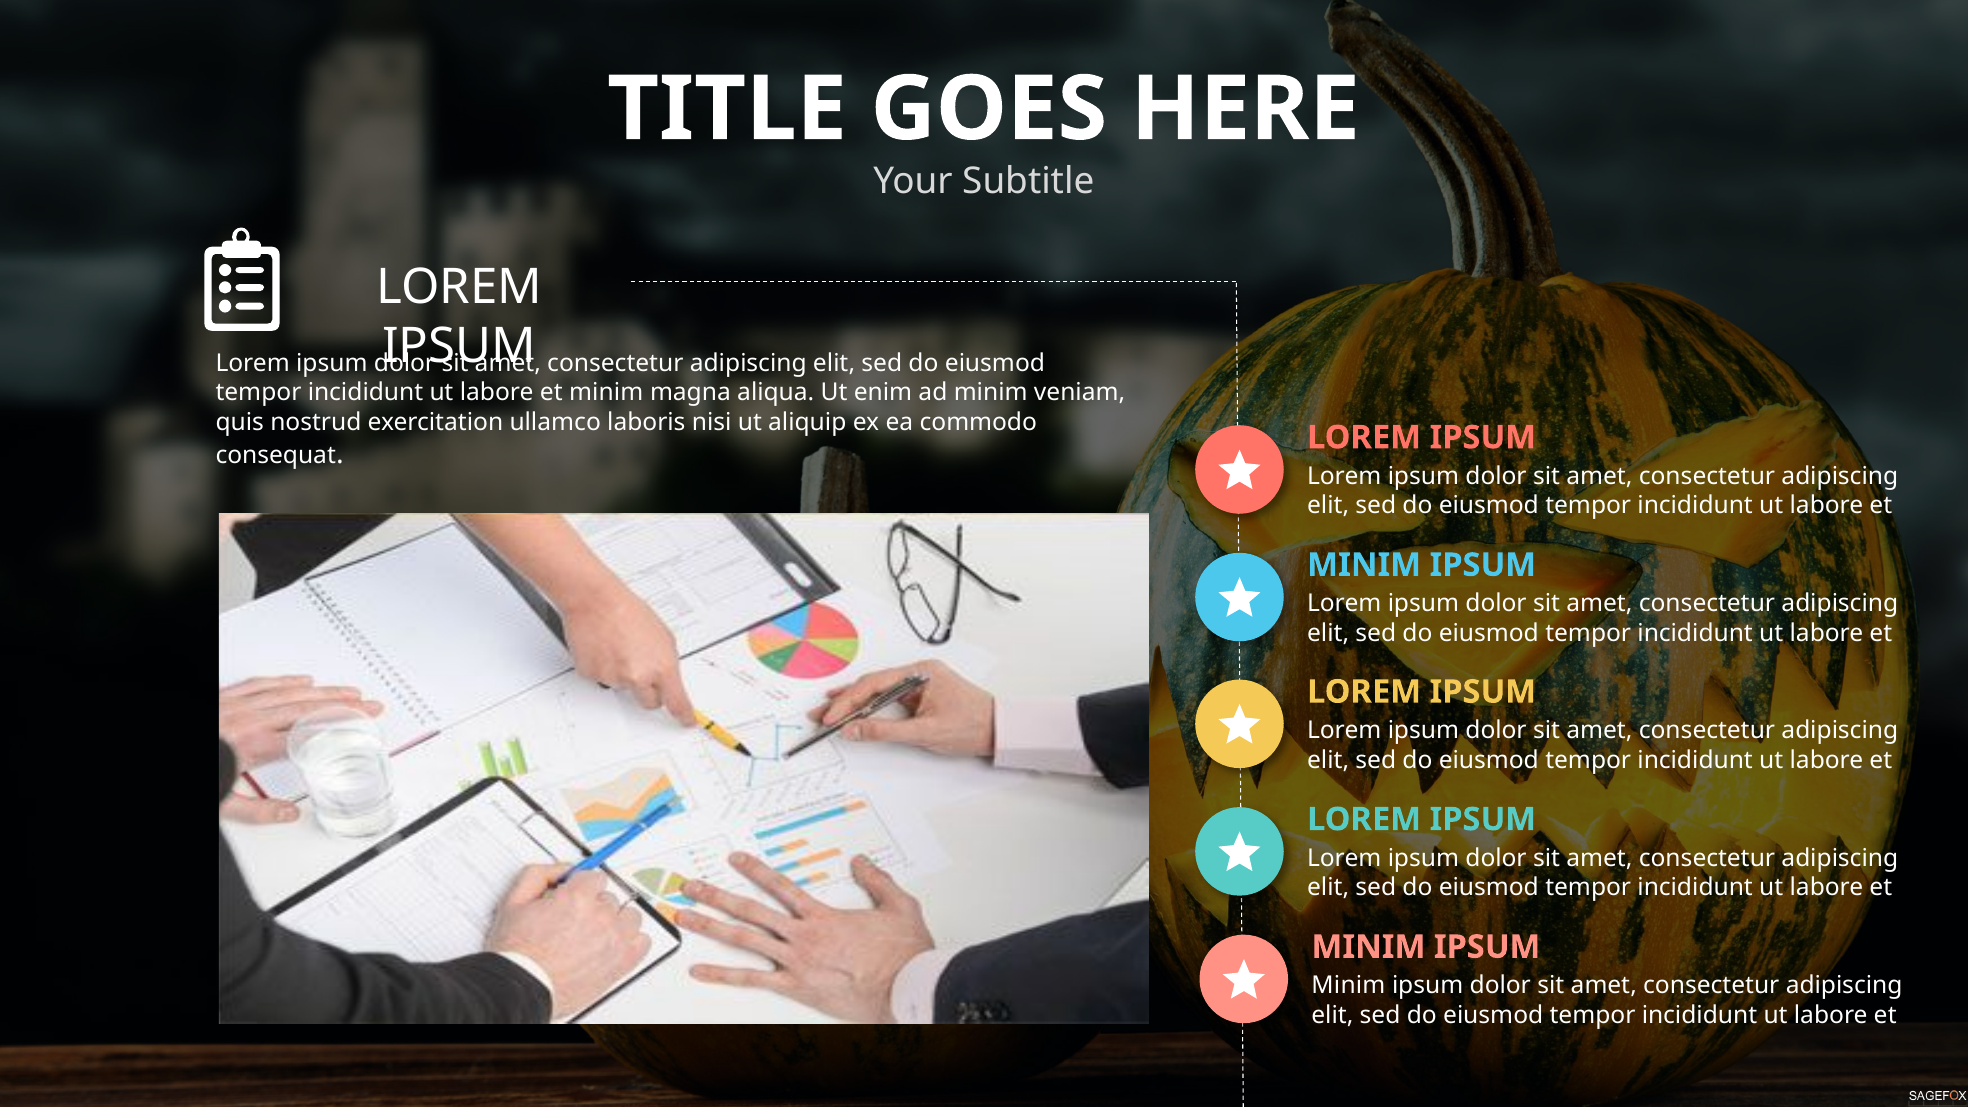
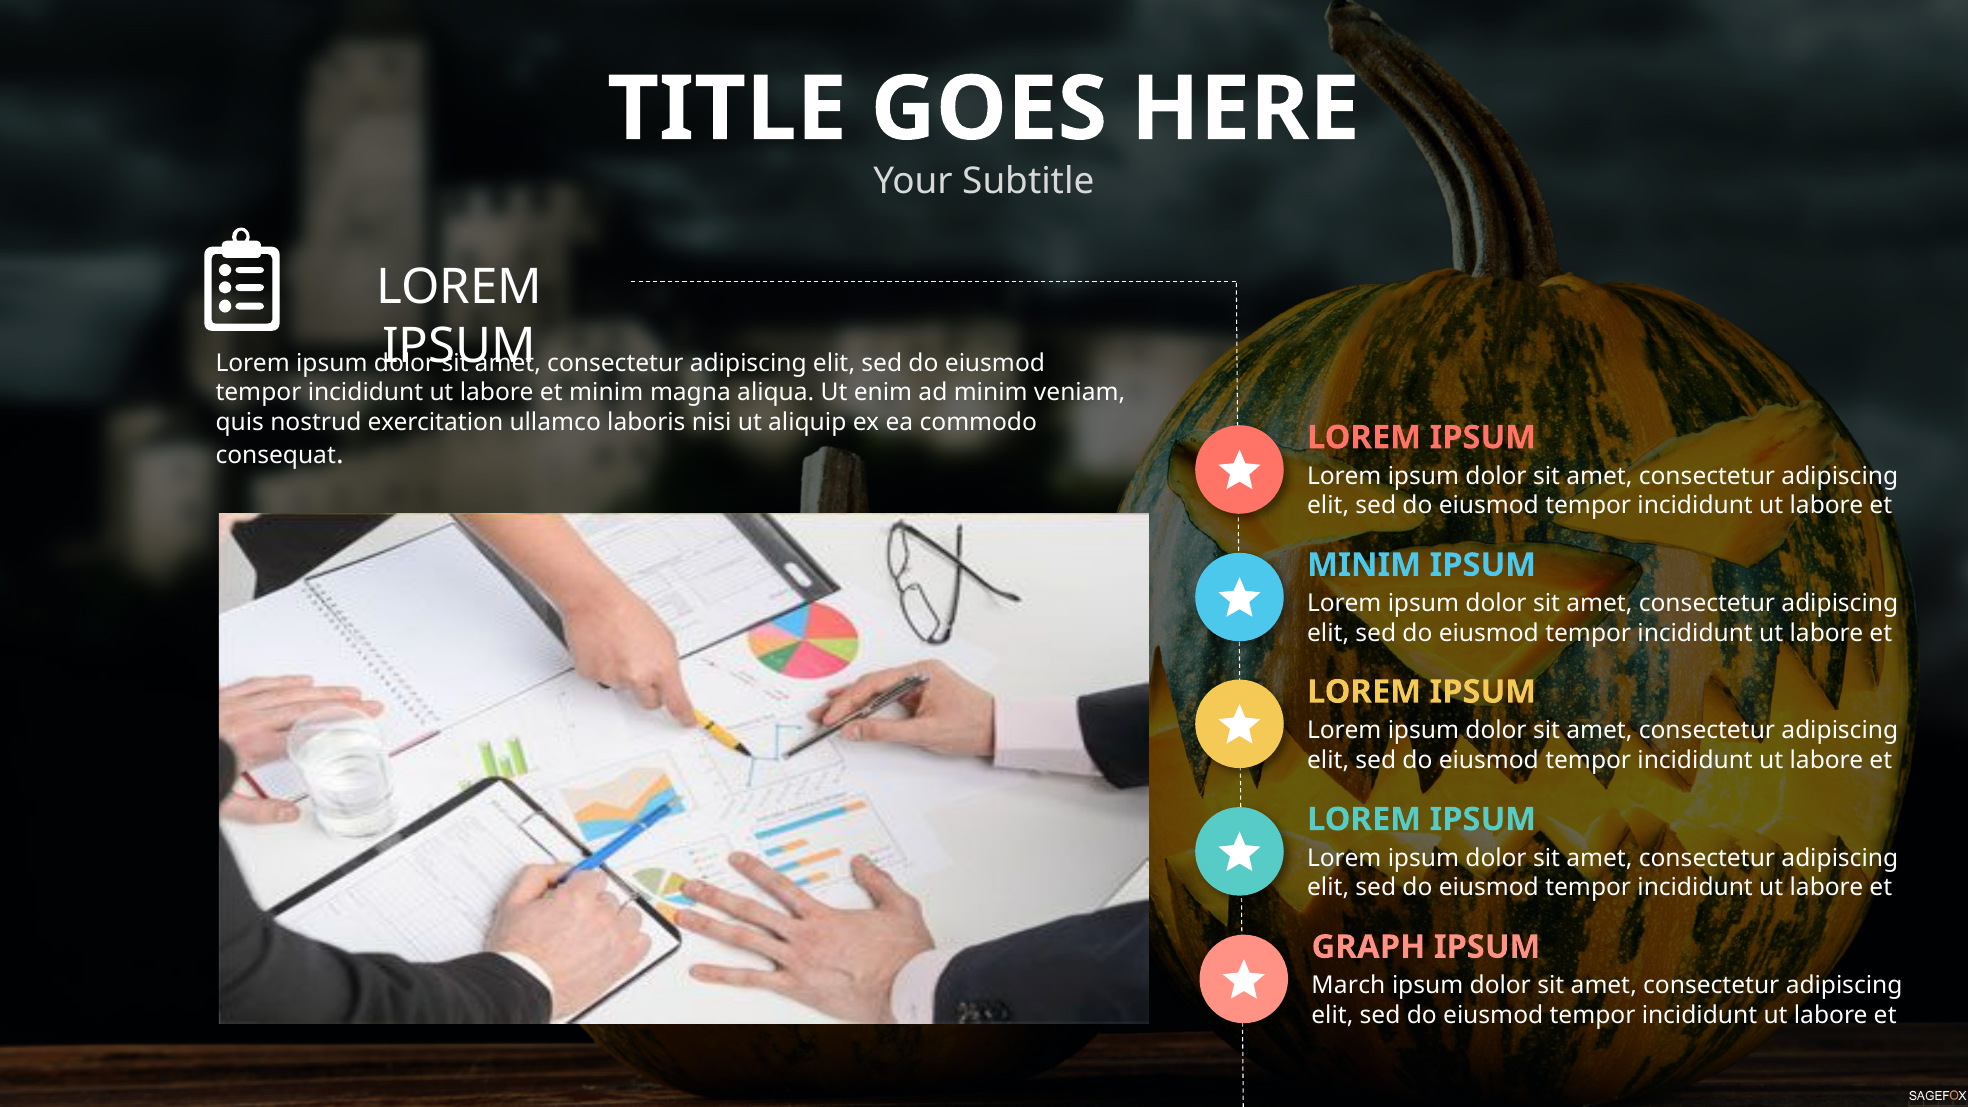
MINIM: MINIM -> GRAPH (1368, 947)
Minim: Minim -> March (1348, 986)
